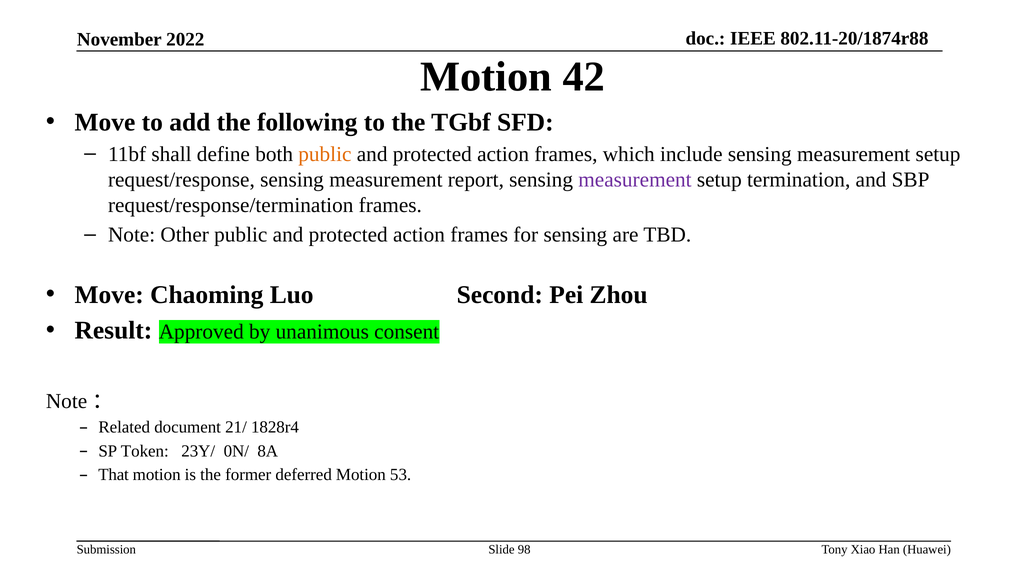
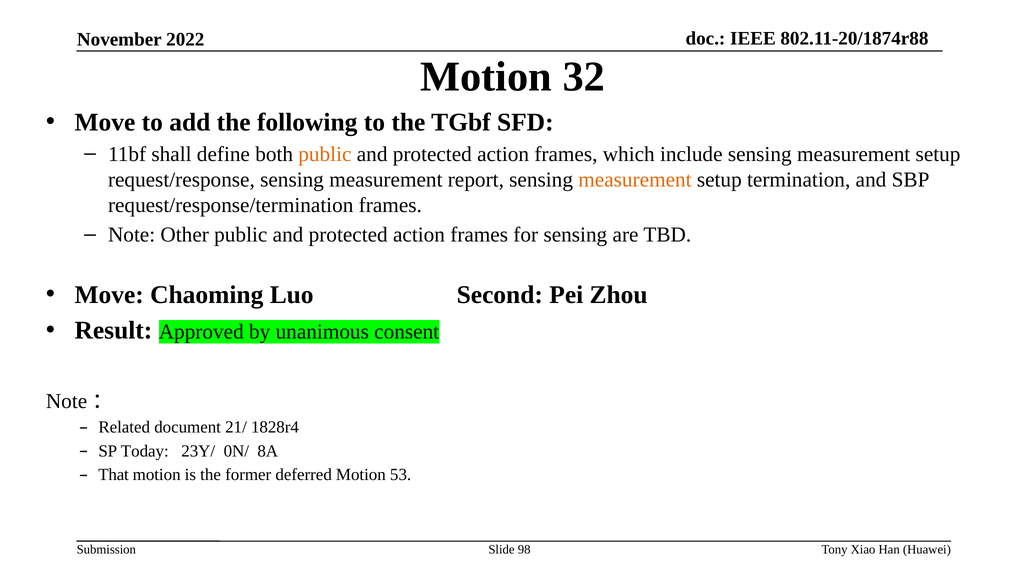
42: 42 -> 32 (584, 77)
measurement colour: purple -> orange (635, 180)
Token: Token -> Today (145, 451)
